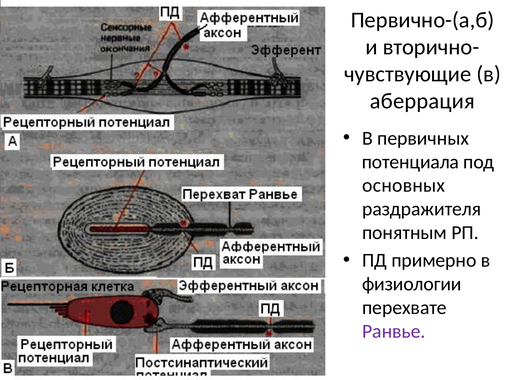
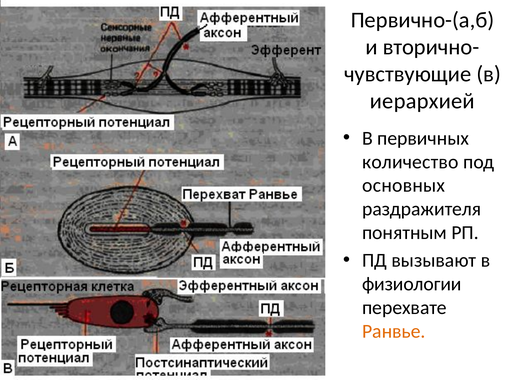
аберрация: аберрация -> иерархией (422, 101)
потенциала: потенциала -> количество (410, 162)
примерно: примерно -> вызывают (434, 261)
Ранвье colour: purple -> orange (394, 332)
